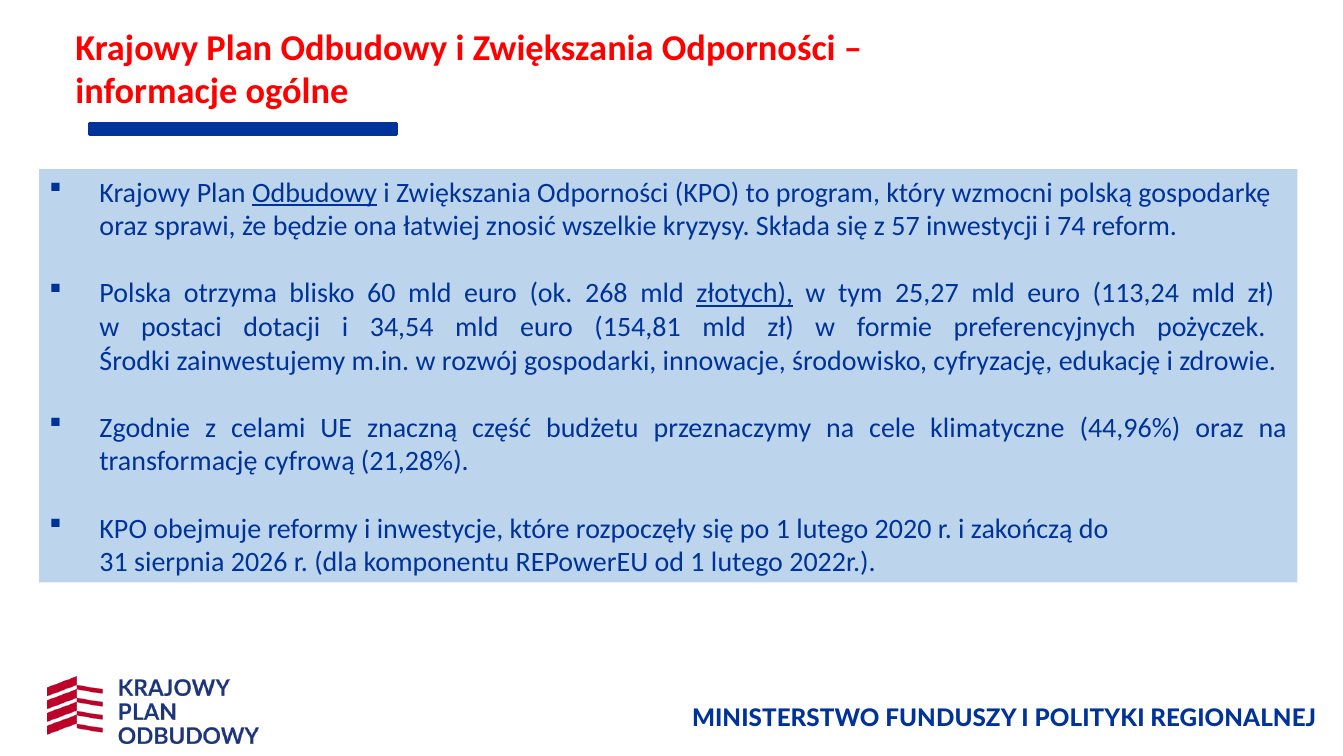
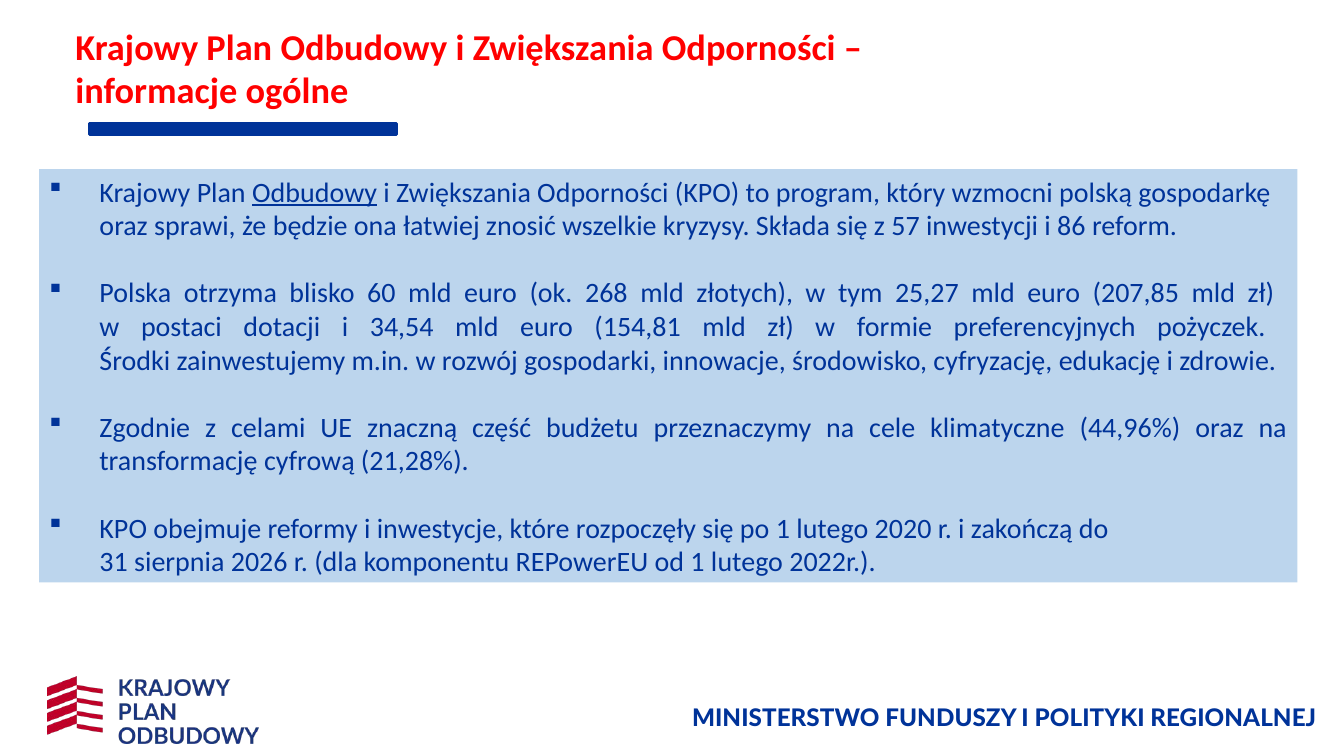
74: 74 -> 86 (1071, 226)
złotych underline: present -> none (745, 293)
113,24: 113,24 -> 207,85 (1136, 293)
